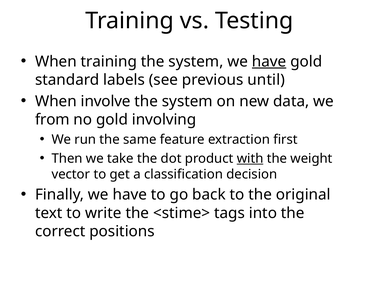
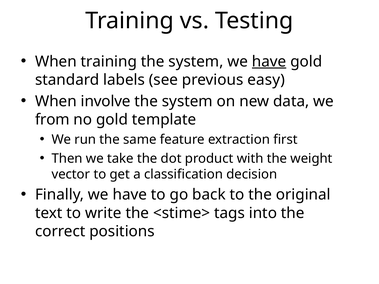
until: until -> easy (266, 80)
involving: involving -> template (164, 120)
with underline: present -> none (250, 159)
